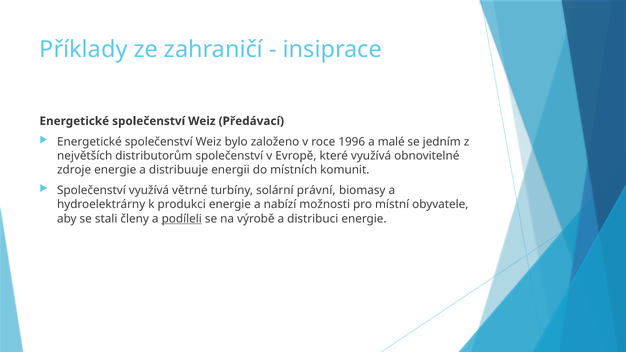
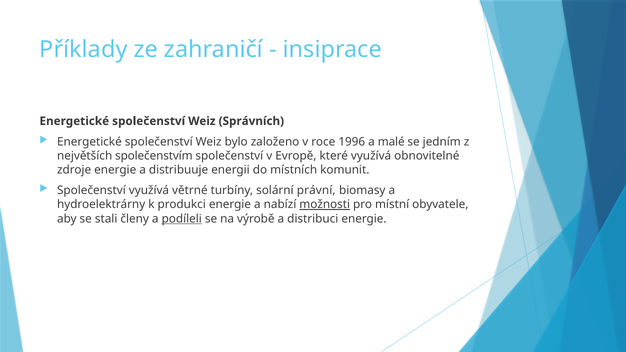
Předávací: Předávací -> Správních (251, 121)
distributorům: distributorům -> společenstvím (154, 156)
možnosti underline: none -> present (325, 205)
